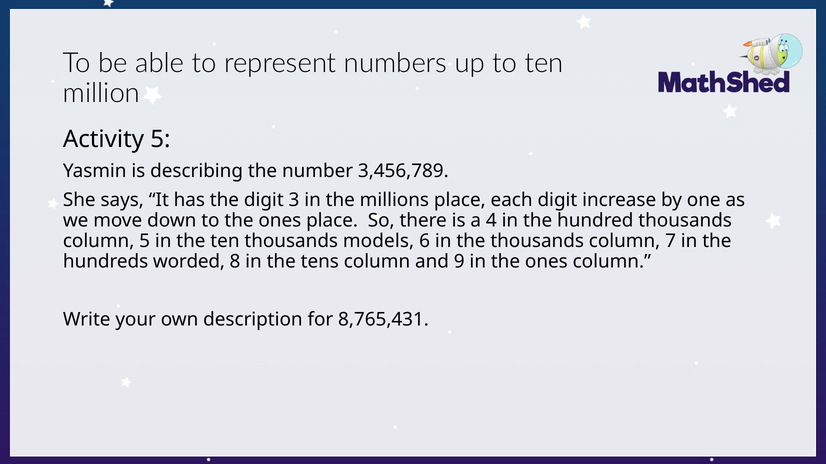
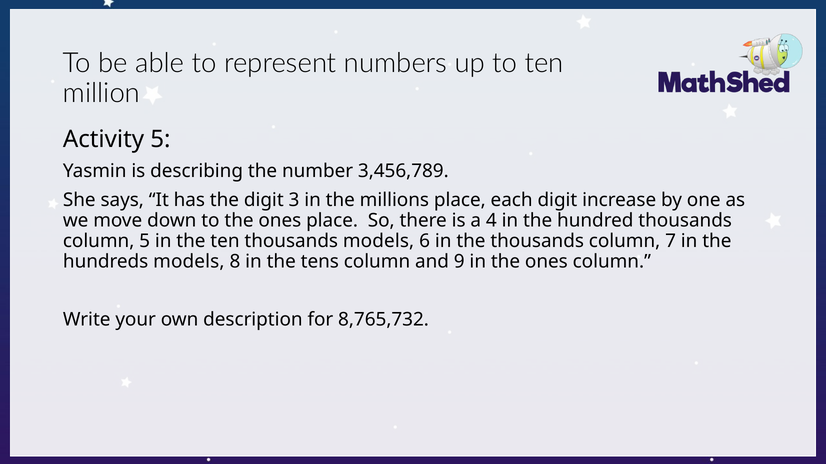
hundreds worded: worded -> models (189, 262)
8,765,431: 8,765,431 -> 8,765,732 (384, 320)
